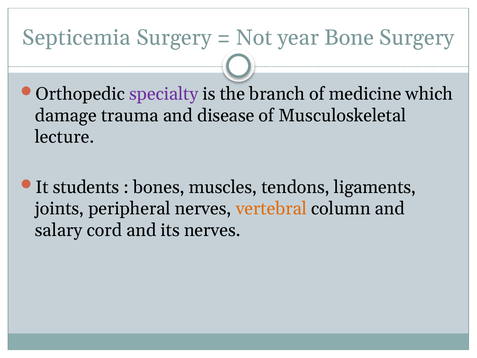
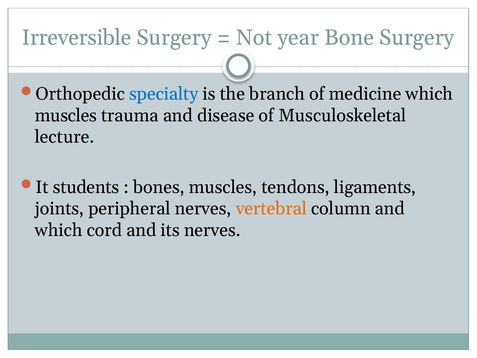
Septicemia: Septicemia -> Irreversible (77, 38)
specialty colour: purple -> blue (164, 94)
damage: damage -> muscles (66, 115)
salary: salary -> which (59, 230)
